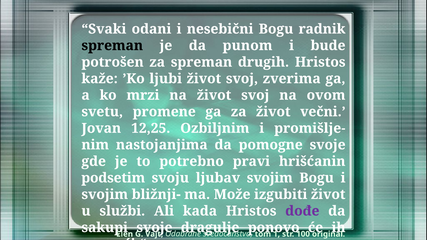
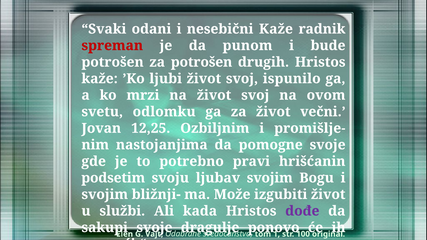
nesebični Bogu: Bogu -> Kaže (276, 29)
spreman colour: black -> red (112, 46)
za spreman: spreman -> potrošen (202, 62)
zverima: zverima -> ispunilo (292, 79)
promene: promene -> odlomku (164, 112)
